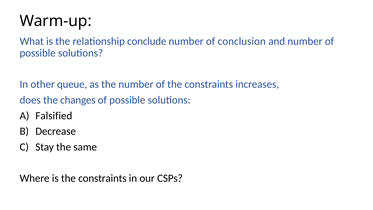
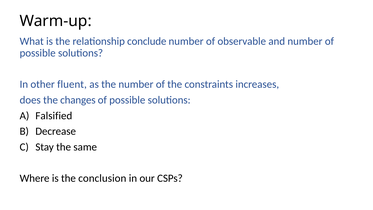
conclusion: conclusion -> observable (242, 41)
queue: queue -> fluent (72, 84)
is the constraints: constraints -> conclusion (102, 178)
